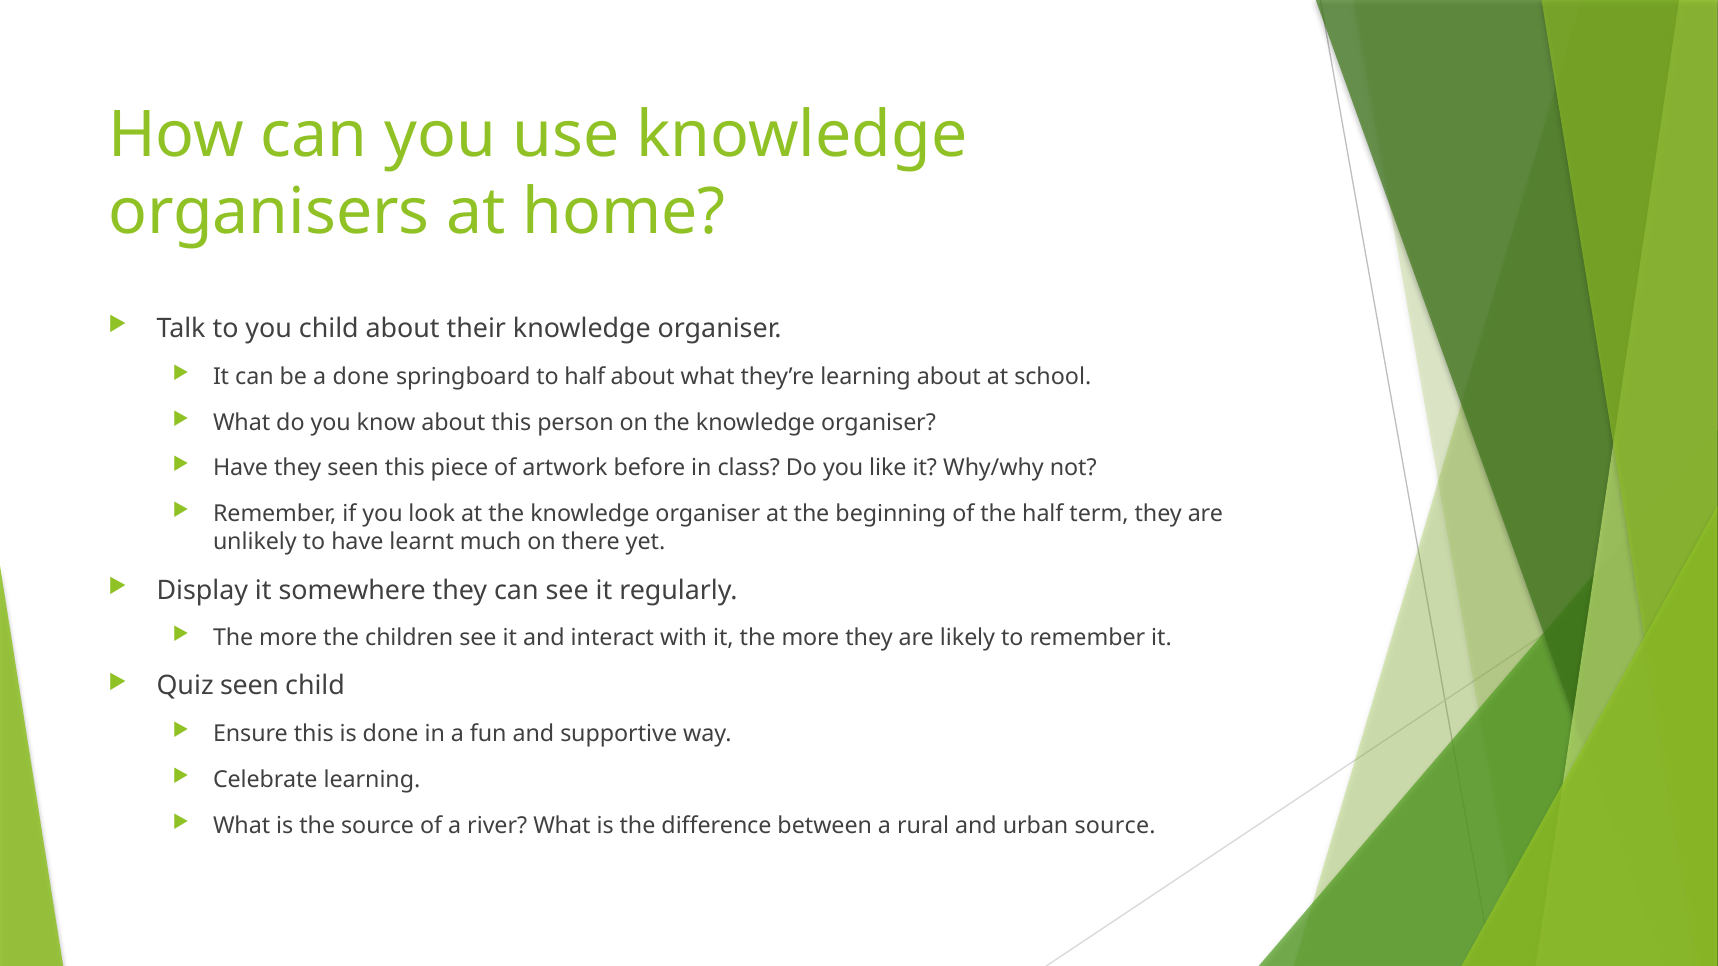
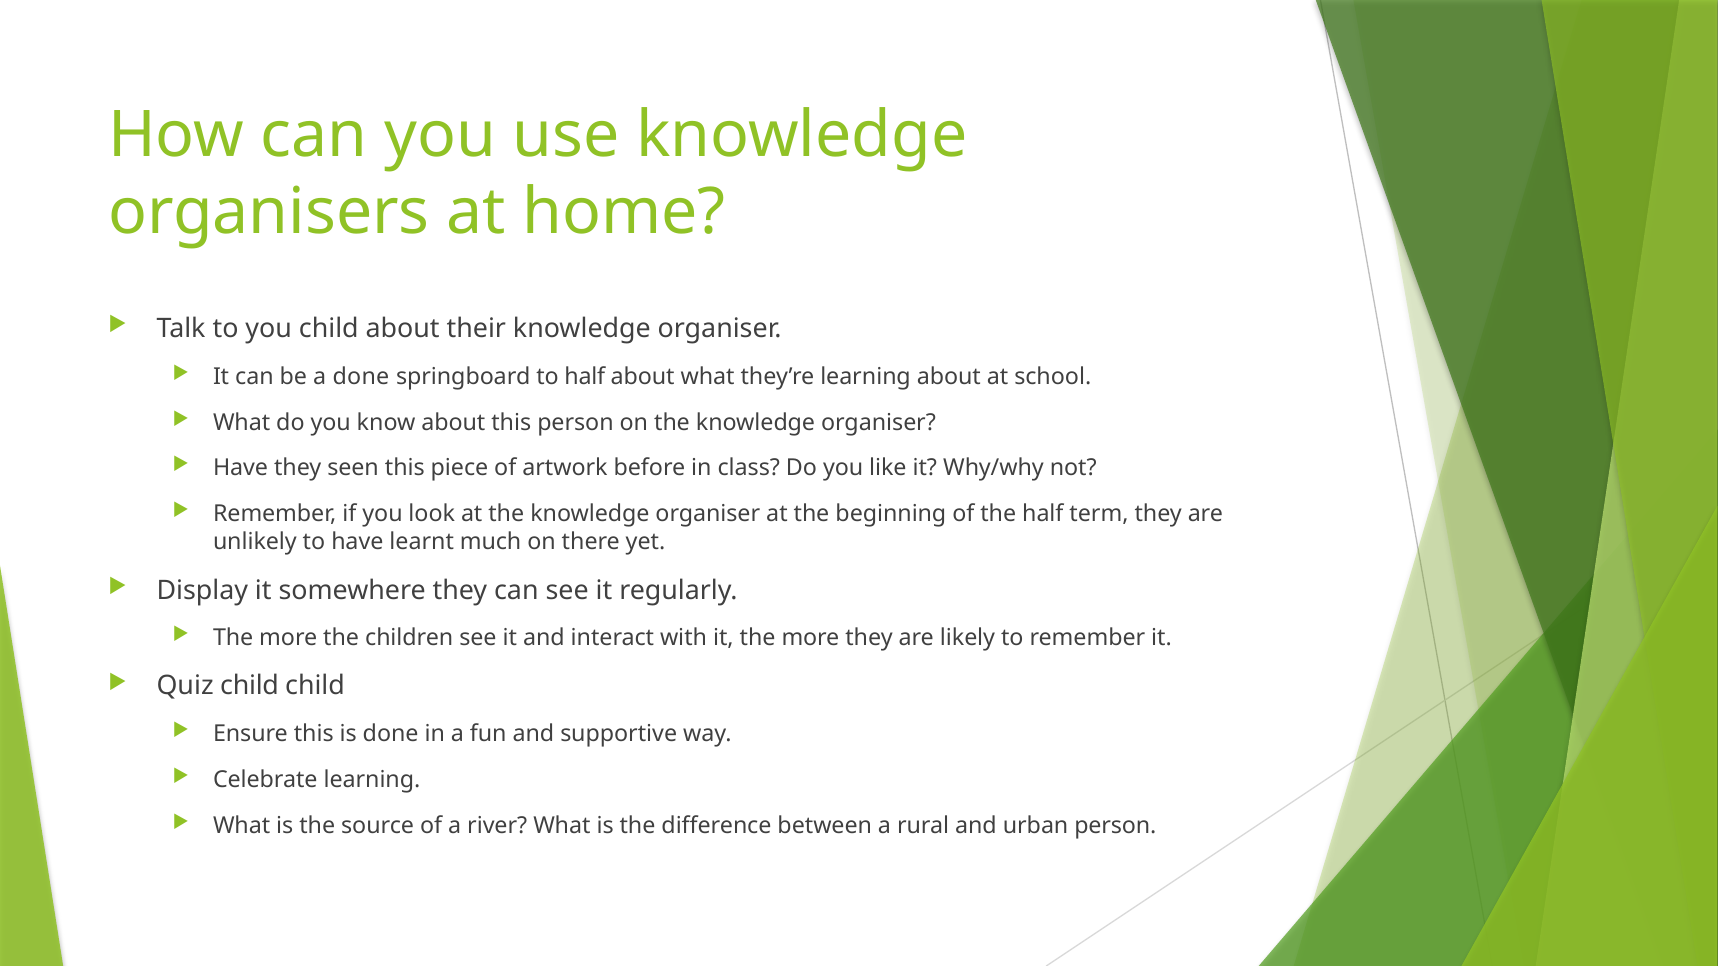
Quiz seen: seen -> child (250, 686)
urban source: source -> person (1115, 826)
